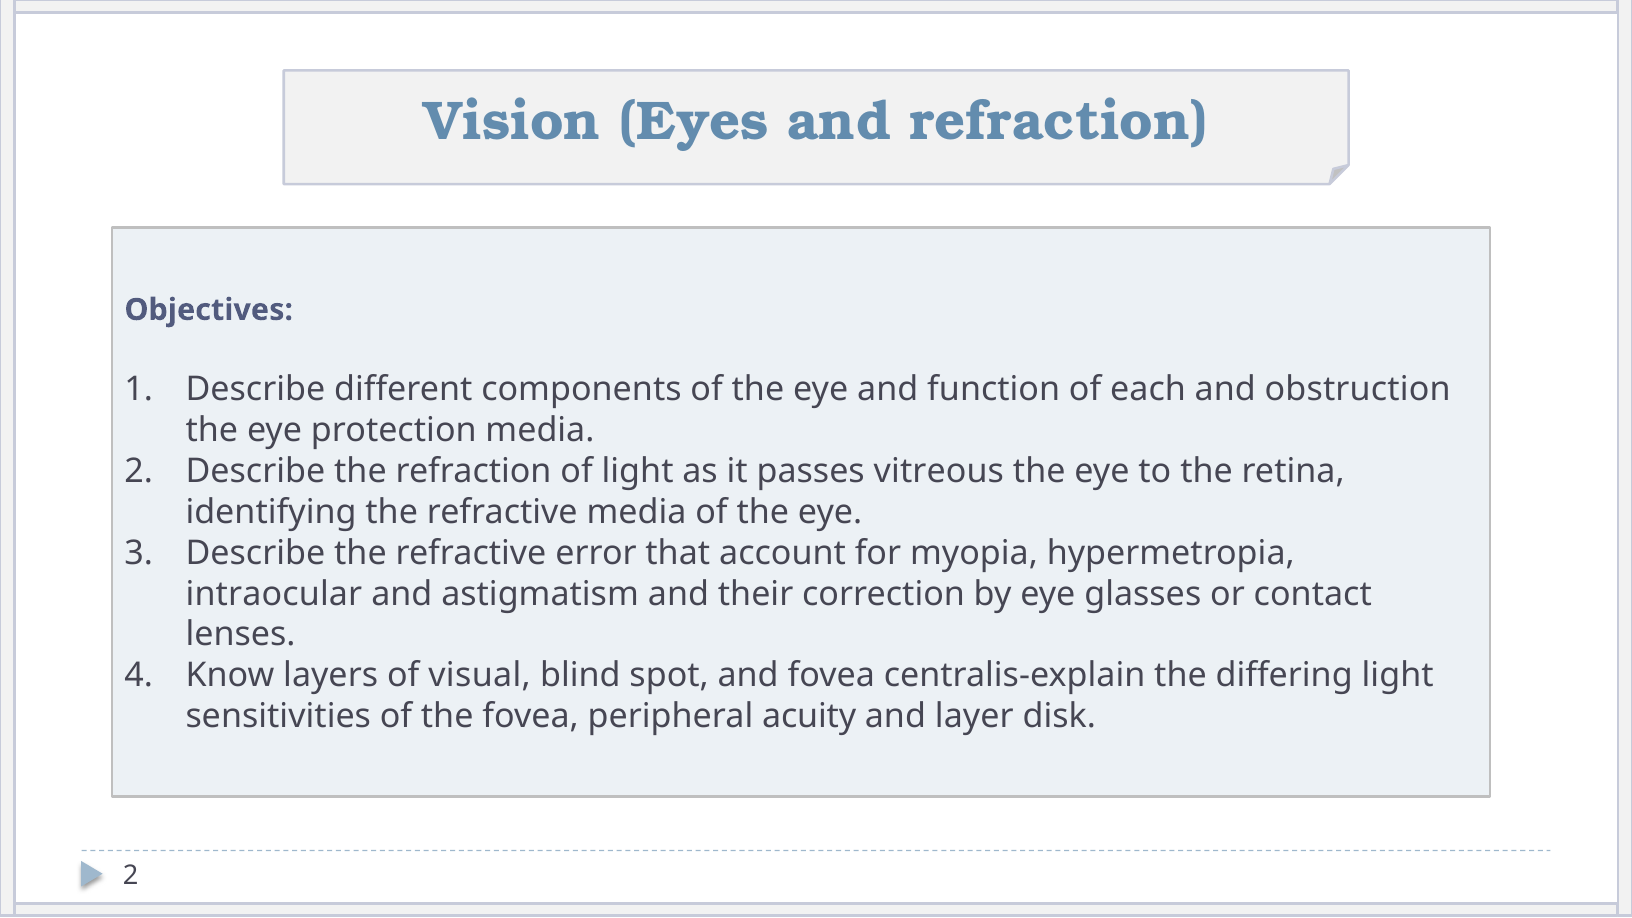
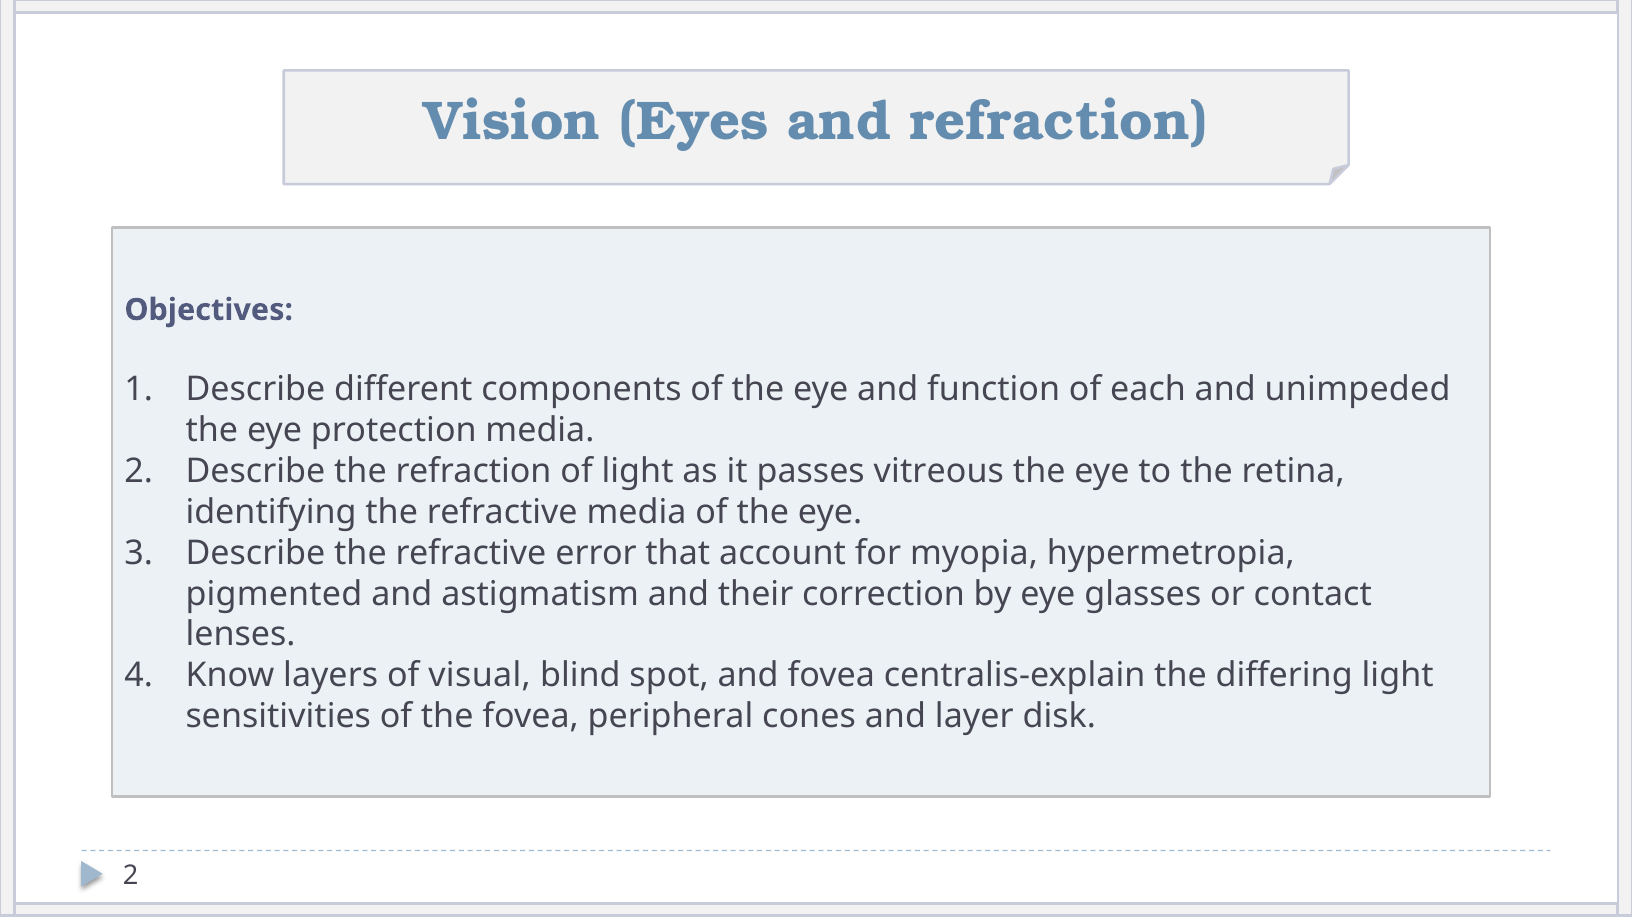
obstruction: obstruction -> unimpeded (1358, 390)
intraocular: intraocular -> pigmented (274, 594)
acuity: acuity -> cones (809, 716)
